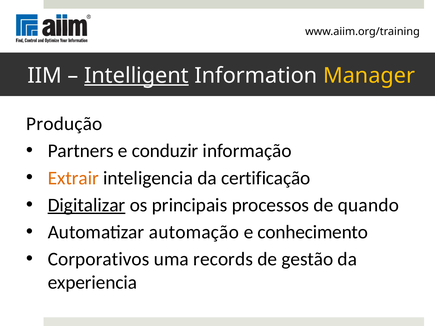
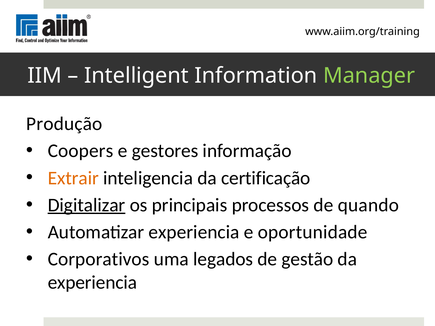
Intelligent underline: present -> none (137, 76)
Manager colour: yellow -> light green (369, 76)
Partners: Partners -> Coopers (81, 151)
conduzir: conduzir -> gestores (165, 151)
Automatizar automação: automação -> experiencia (194, 232)
conhecimento: conhecimento -> oportunidade (313, 232)
records: records -> legados (223, 259)
